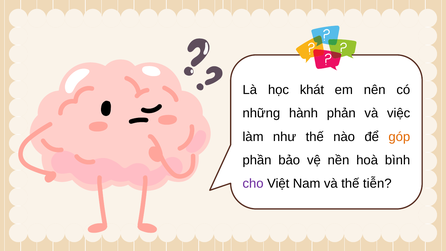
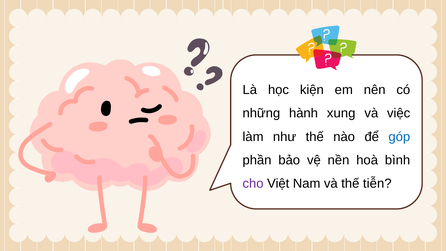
khát: khát -> kiện (312, 90)
phản: phản -> xung (341, 113)
góp colour: orange -> blue (399, 137)
